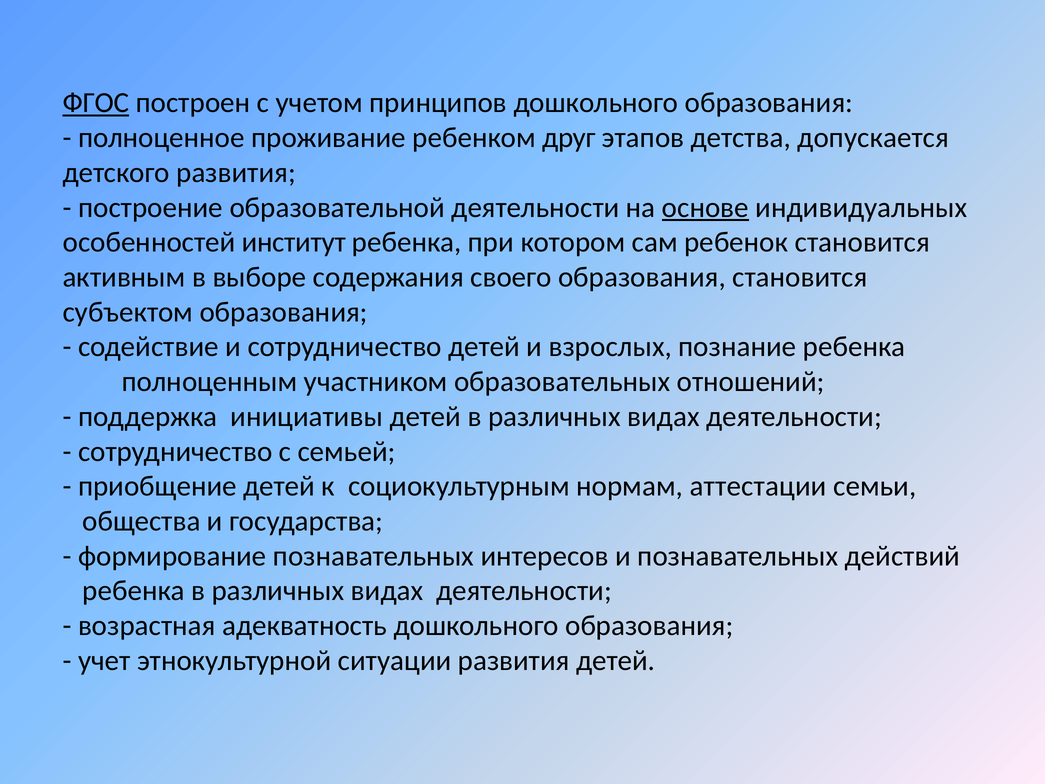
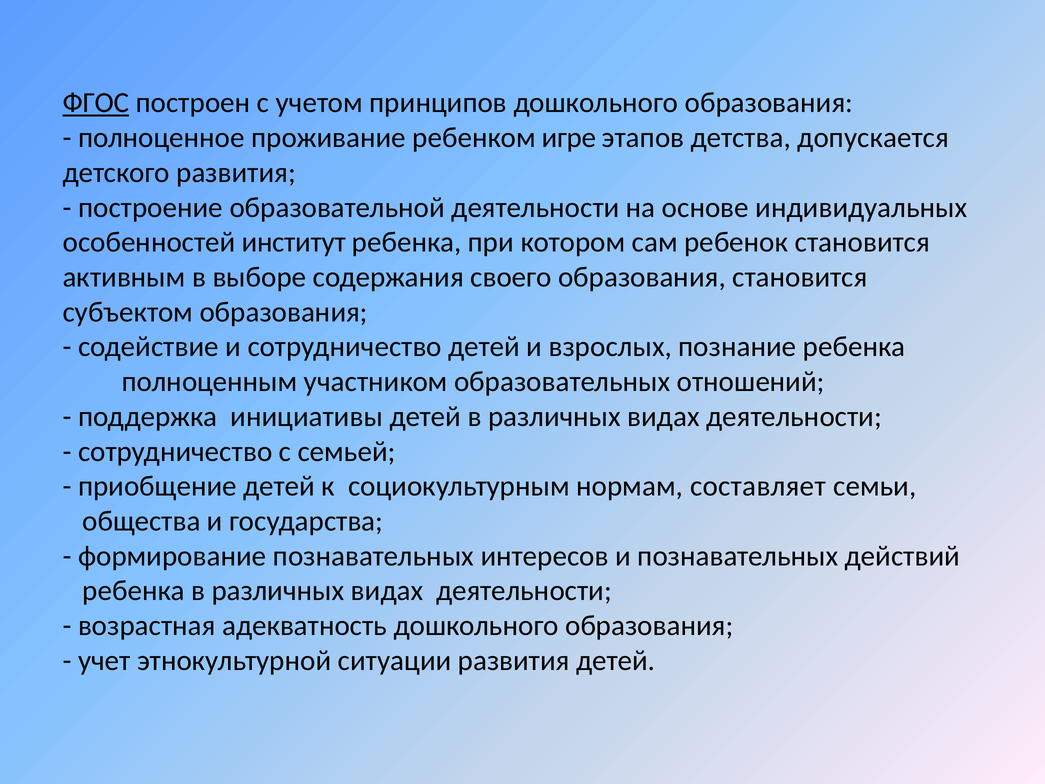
друг: друг -> игре (569, 138)
основе underline: present -> none (705, 207)
аттестации: аттестации -> составляет (758, 486)
